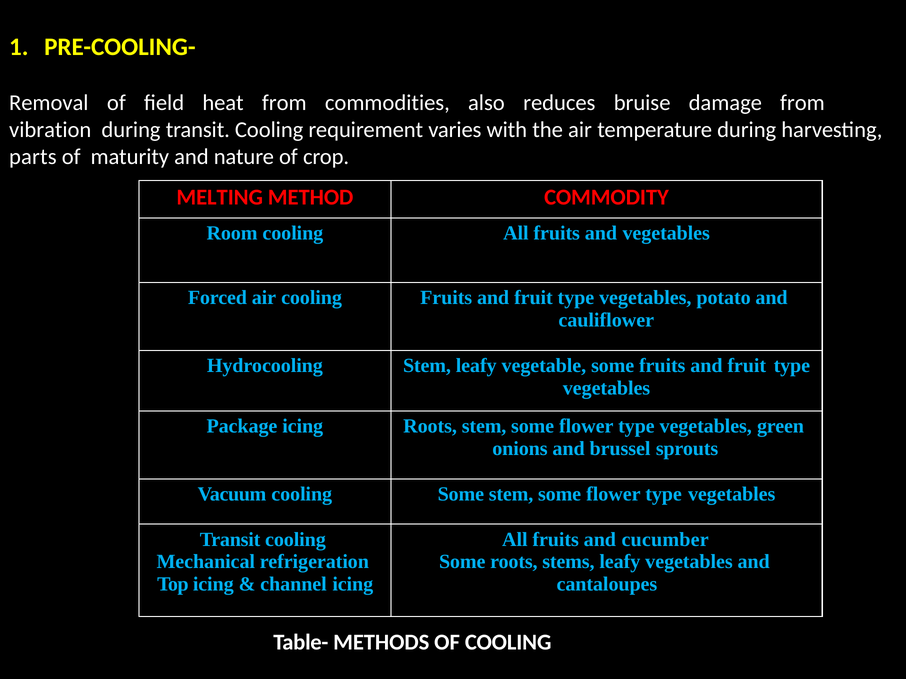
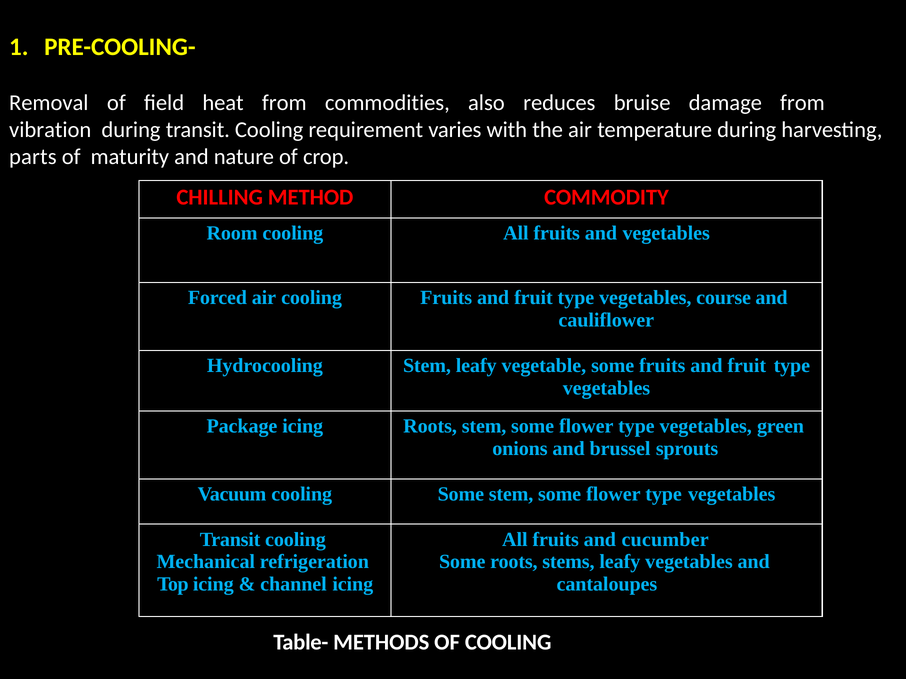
MELTING: MELTING -> CHILLING (220, 198)
potato: potato -> course (724, 298)
